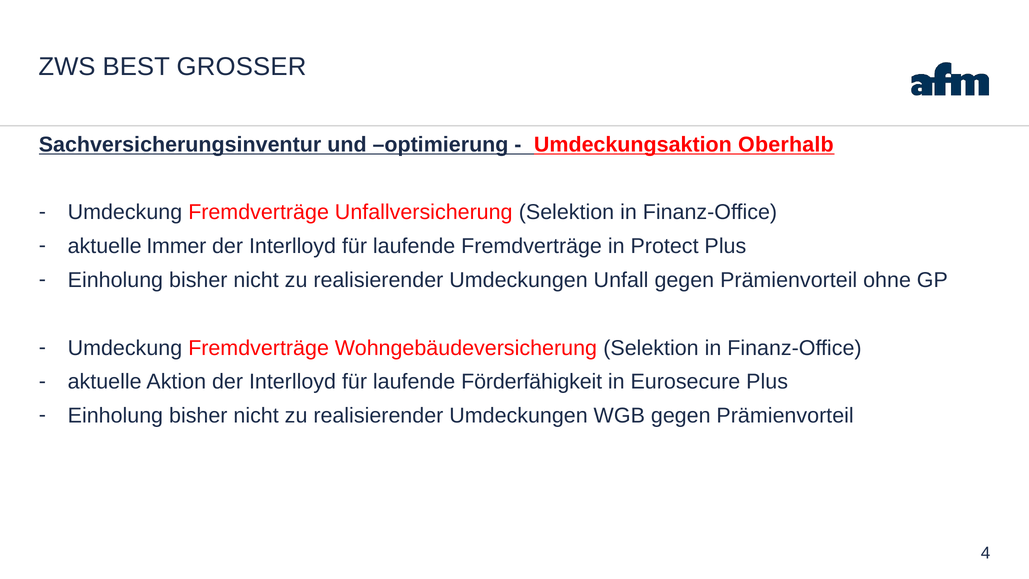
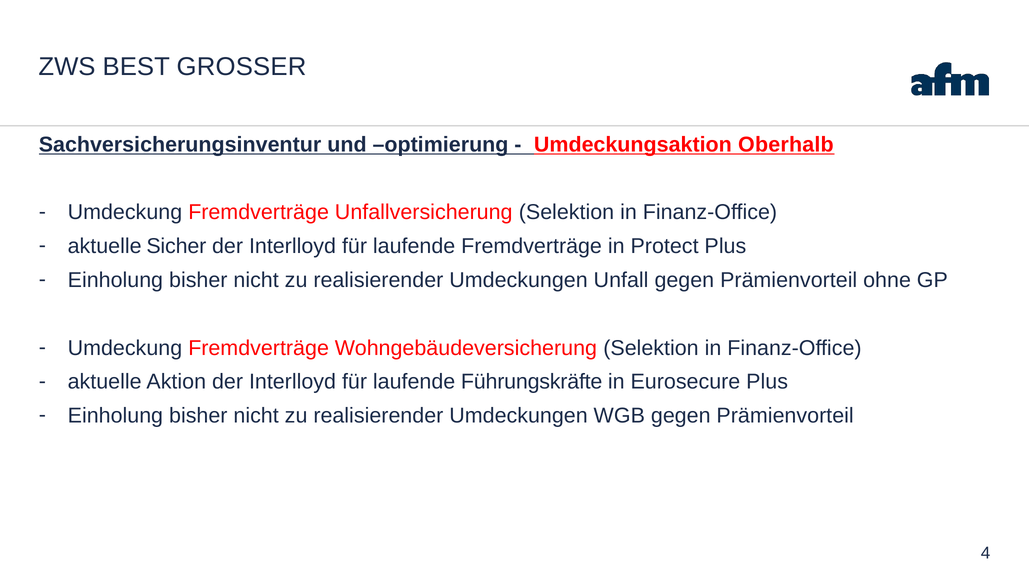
Immer: Immer -> Sicher (176, 246)
Förderfähigkeit: Förderfähigkeit -> Führungskräfte (532, 382)
